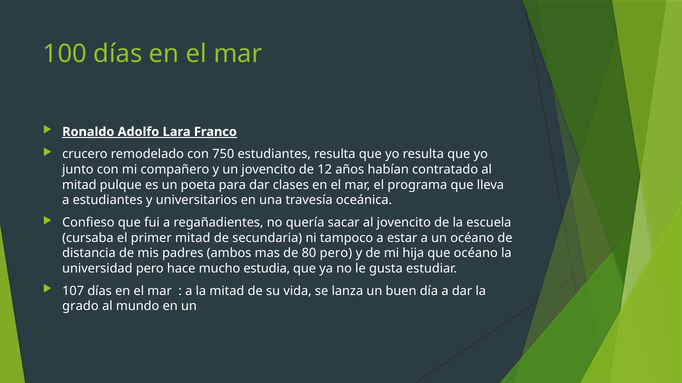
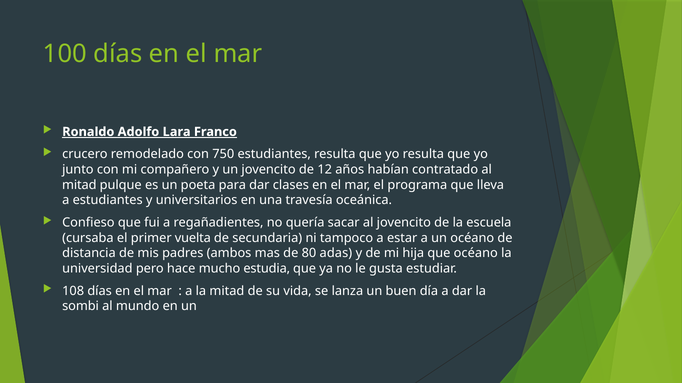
primer mitad: mitad -> vuelta (193, 238)
80 pero: pero -> adas (336, 254)
107: 107 -> 108 (73, 291)
grado: grado -> sombi (81, 307)
